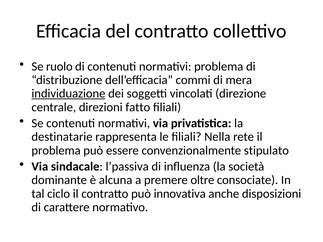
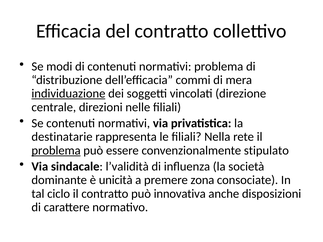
ruolo: ruolo -> modi (59, 67)
fatto: fatto -> nelle (138, 107)
problema underline: none -> present (56, 151)
l’passiva: l’passiva -> l’validità (127, 167)
alcuna: alcuna -> unicità (116, 180)
oltre: oltre -> zona (202, 180)
